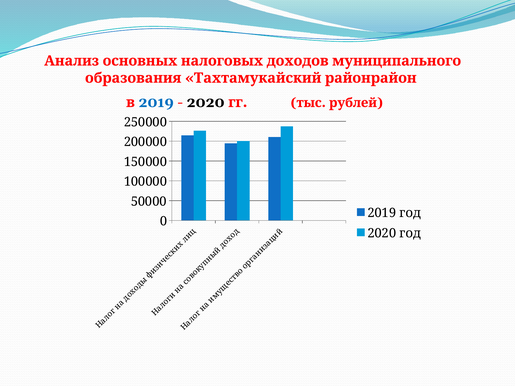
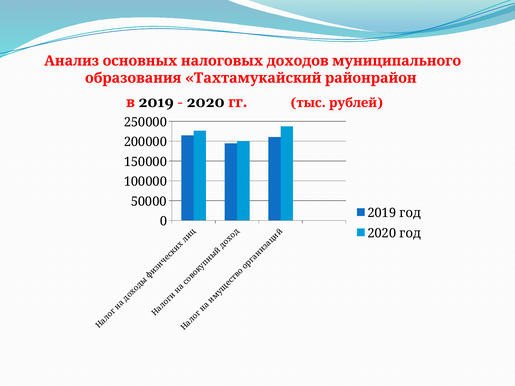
2019 colour: blue -> black (156, 102)
